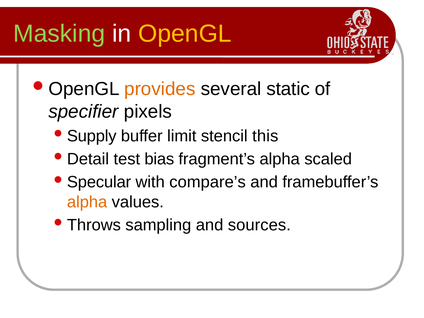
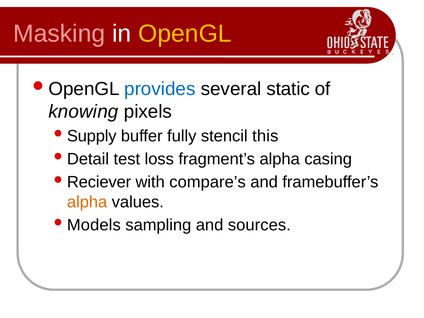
Masking colour: light green -> pink (59, 34)
provides colour: orange -> blue (160, 89)
specifier: specifier -> knowing (83, 112)
limit: limit -> fully (182, 136)
bias: bias -> loss (159, 159)
scaled: scaled -> casing (328, 159)
Specular: Specular -> Reciever (99, 182)
Throws: Throws -> Models (94, 225)
